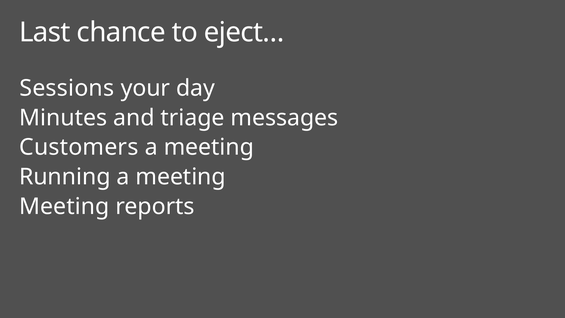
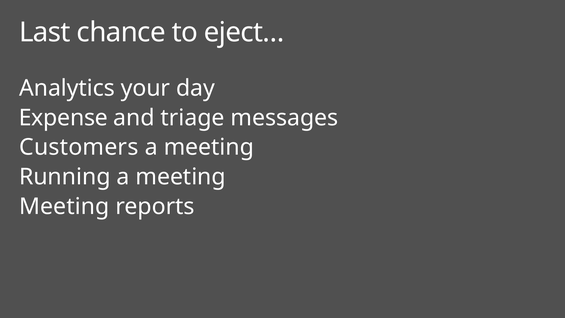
Sessions: Sessions -> Analytics (67, 88)
Minutes: Minutes -> Expense (63, 118)
